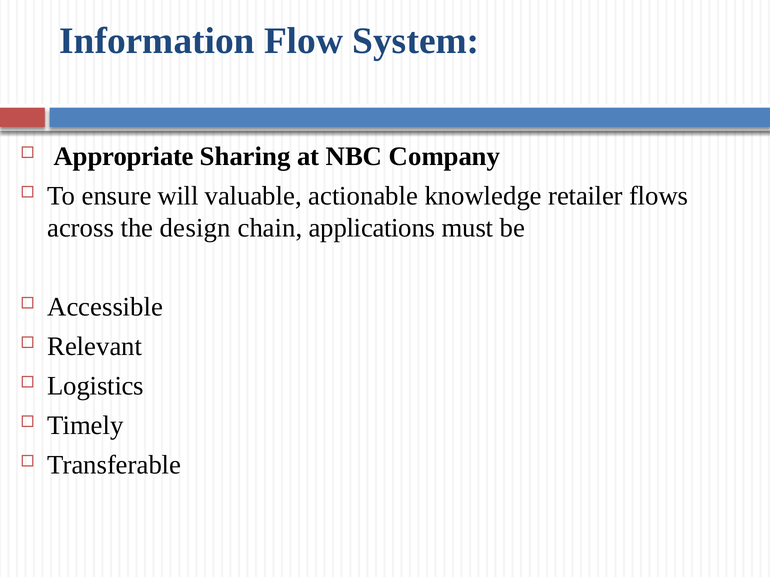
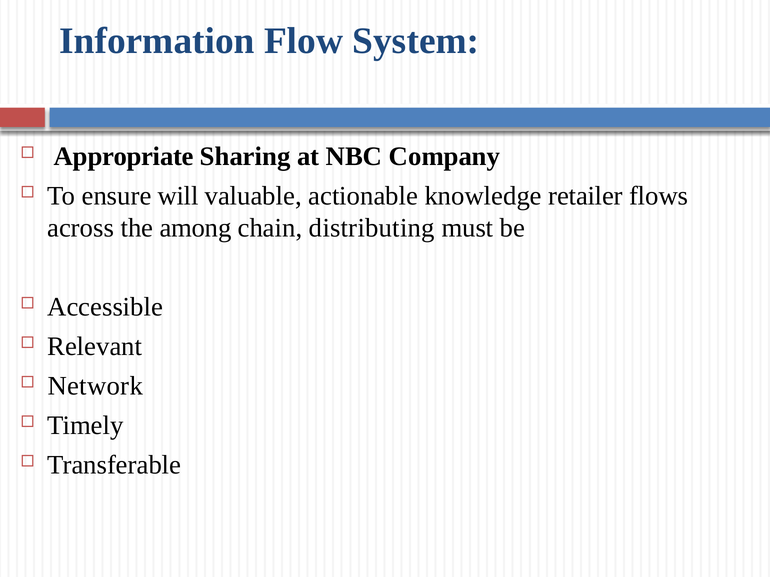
design: design -> among (196, 228)
applications: applications -> distributing (372, 228)
Logistics: Logistics -> Network (95, 386)
